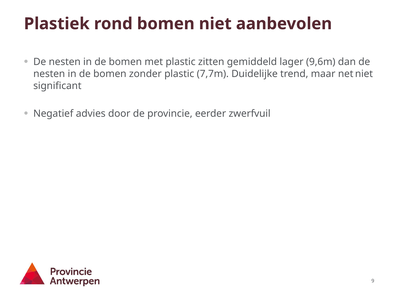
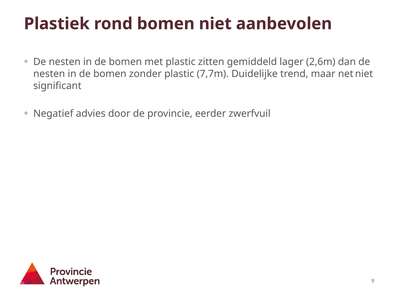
9,6m: 9,6m -> 2,6m (321, 62)
